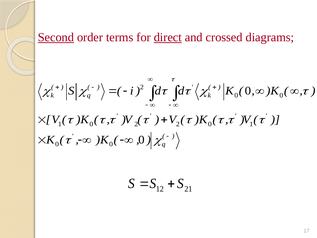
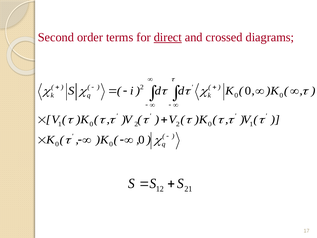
Second underline: present -> none (56, 37)
